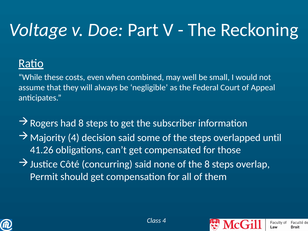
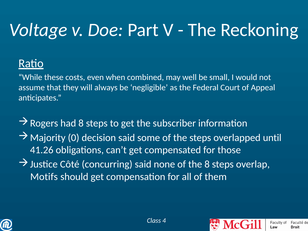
Majority 4: 4 -> 0 (74, 138)
Permit: Permit -> Motifs (44, 177)
